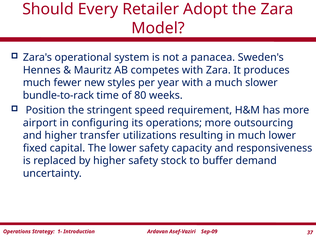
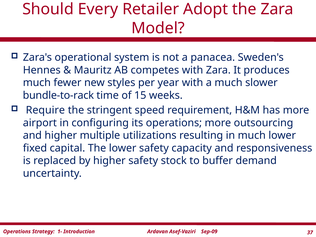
80: 80 -> 15 (140, 95)
Position: Position -> Require (45, 110)
transfer: transfer -> multiple (100, 135)
